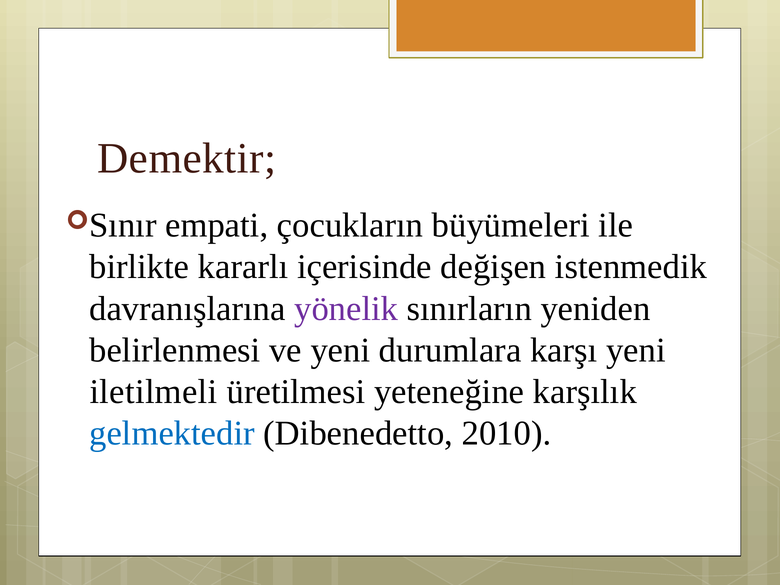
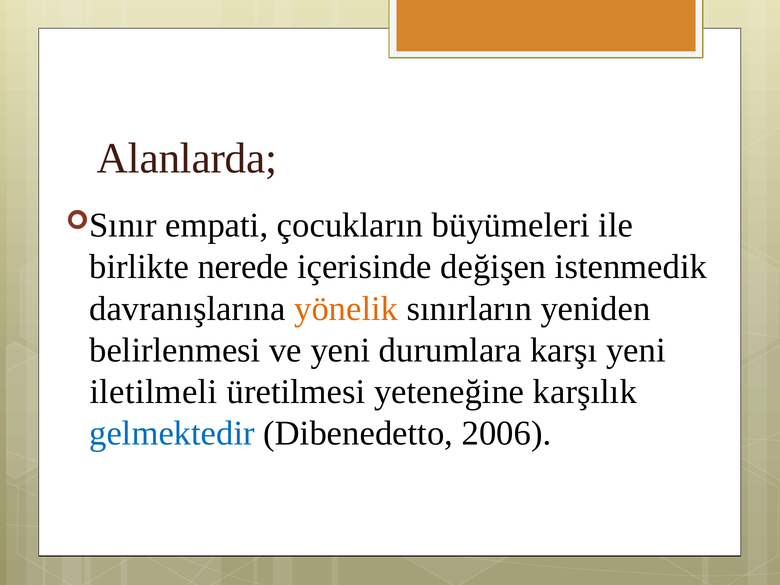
Demektir: Demektir -> Alanlarda (187, 158)
kararlı: kararlı -> nerede (243, 267)
yönelik colour: purple -> orange (346, 309)
2010: 2010 -> 2006 (507, 433)
